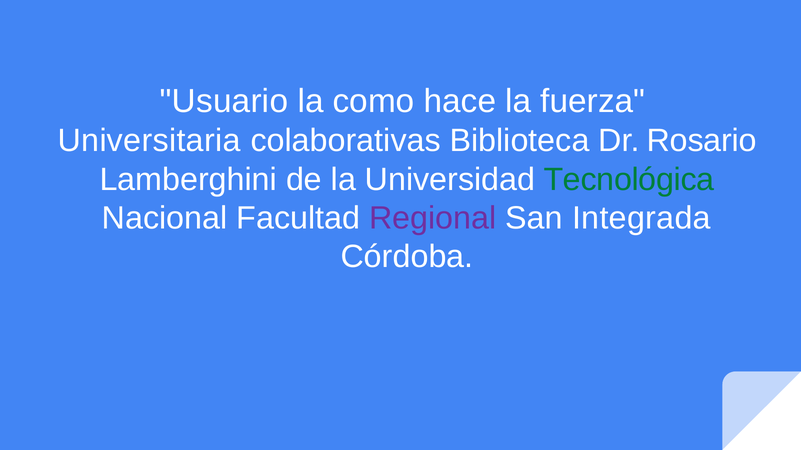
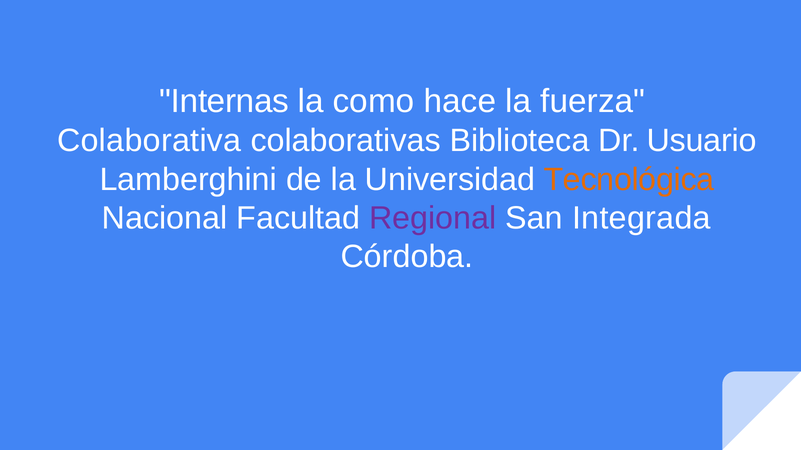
Usuario: Usuario -> Internas (224, 102)
Universitaria: Universitaria -> Colaborativa (149, 141)
Rosario: Rosario -> Usuario (702, 141)
Tecnológica colour: green -> orange (629, 180)
